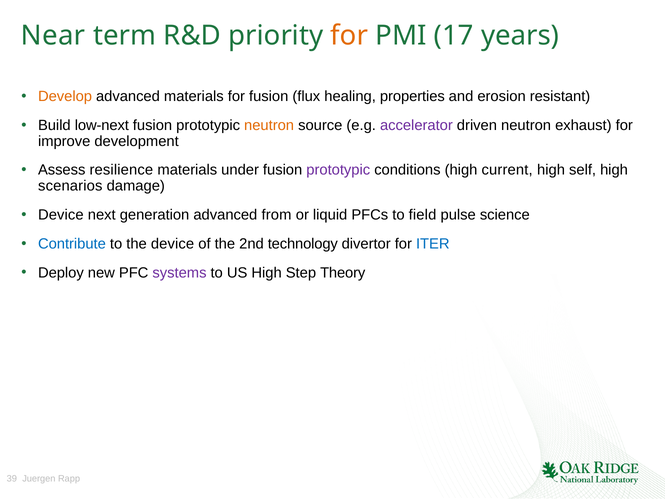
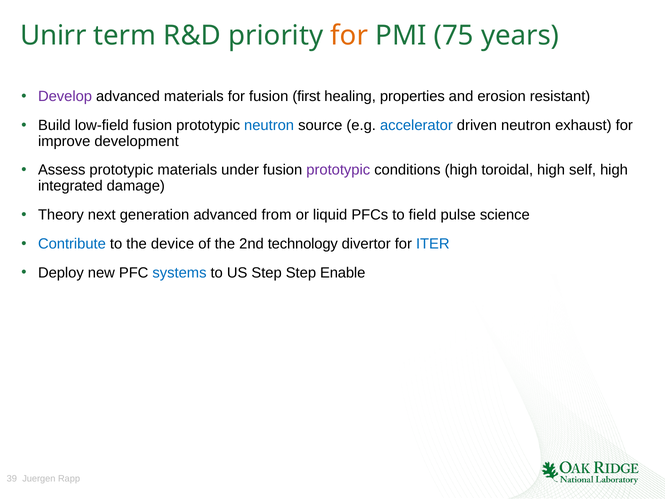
Near: Near -> Unirr (53, 35)
17: 17 -> 75 (454, 35)
Develop colour: orange -> purple (65, 96)
flux: flux -> first (306, 96)
low-next: low-next -> low-field (102, 125)
neutron colour: orange -> blue (269, 125)
accelerator colour: purple -> blue (416, 125)
Assess resilience: resilience -> prototypic (121, 170)
current: current -> toroidal (507, 170)
scenarios: scenarios -> integrated (70, 186)
Device: Device -> Theory (61, 215)
systems colour: purple -> blue (179, 273)
US High: High -> Step (267, 273)
Theory: Theory -> Enable (343, 273)
